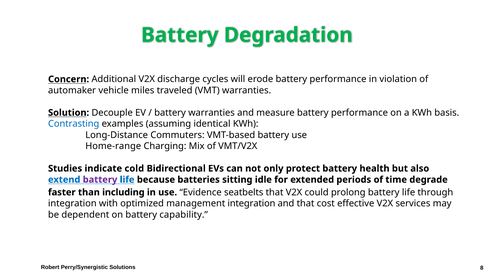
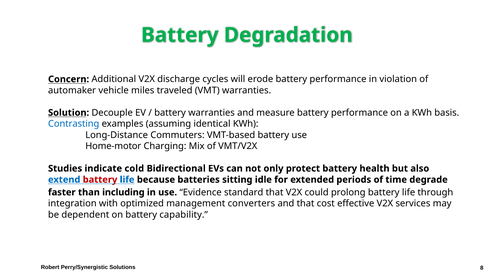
Home-range: Home-range -> Home-motor (113, 146)
battery colour: purple -> red (100, 180)
seatbelts: seatbelts -> standard (244, 193)
management integration: integration -> converters (251, 204)
